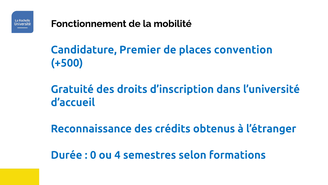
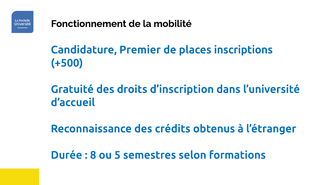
convention: convention -> inscriptions (243, 50)
0: 0 -> 8 (93, 155)
4: 4 -> 5 (117, 155)
